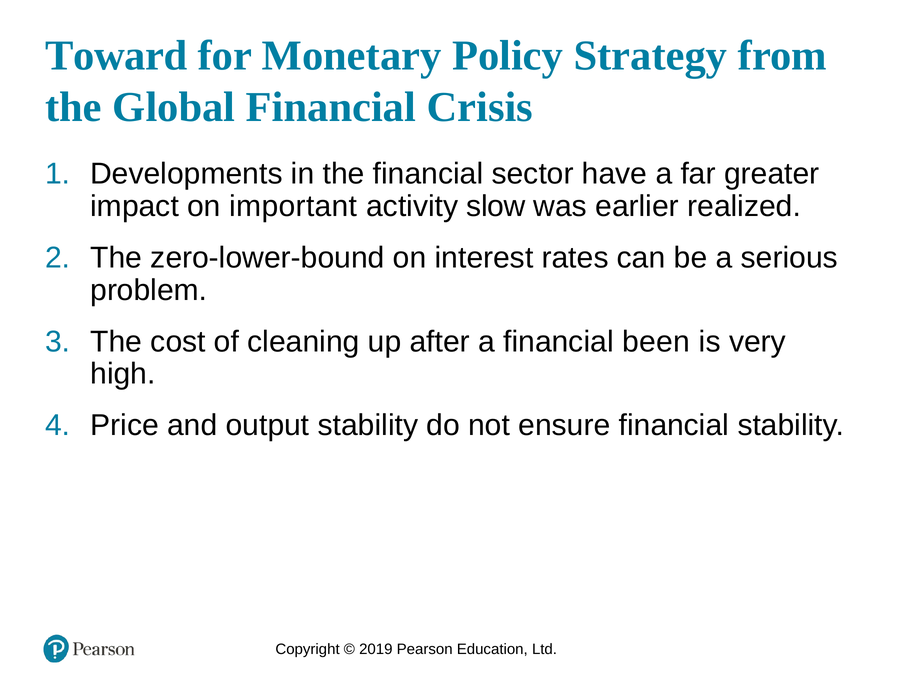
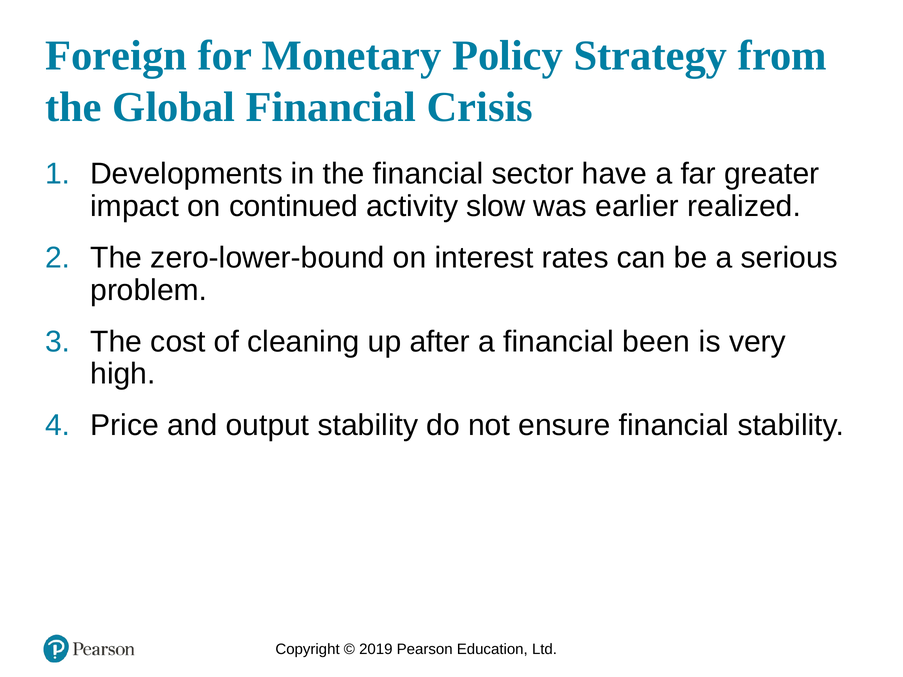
Toward: Toward -> Foreign (116, 56)
important: important -> continued (294, 207)
